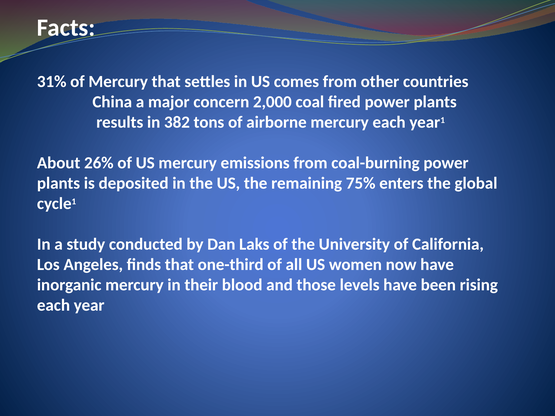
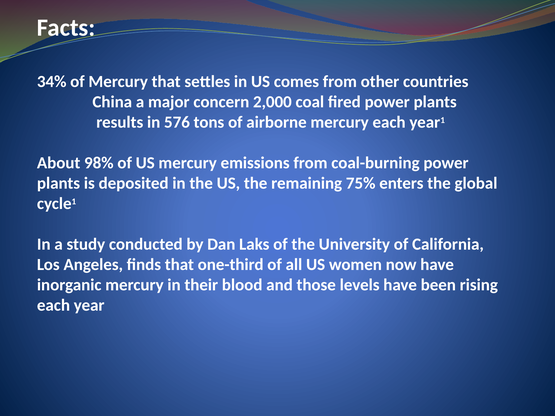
31%: 31% -> 34% (52, 82)
382: 382 -> 576 (177, 122)
26%: 26% -> 98% (99, 163)
